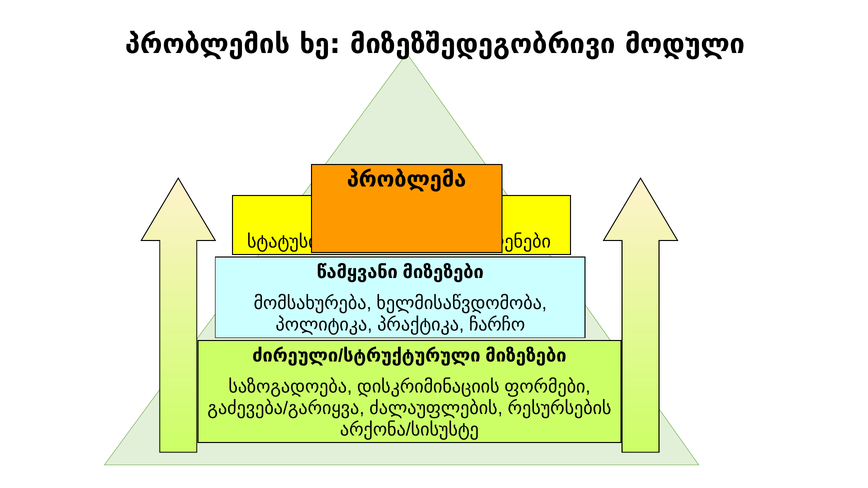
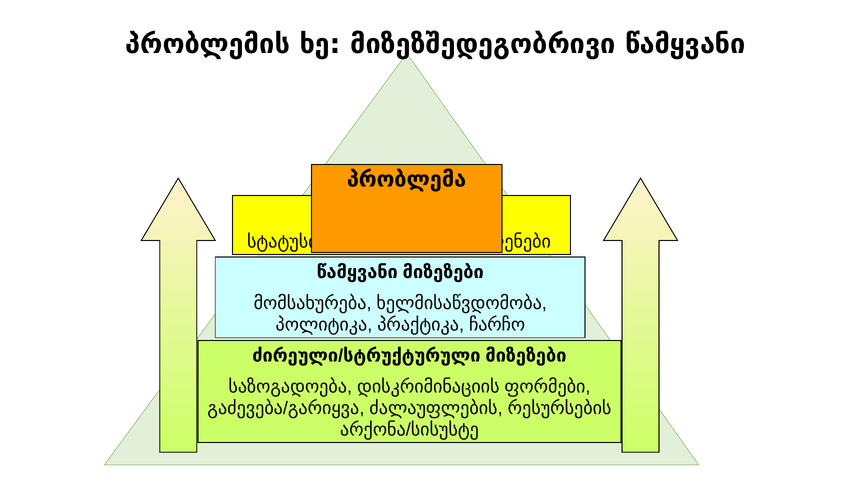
მიზეზშედეგობრივი მოდული: მოდული -> წამყვანი (685, 44)
